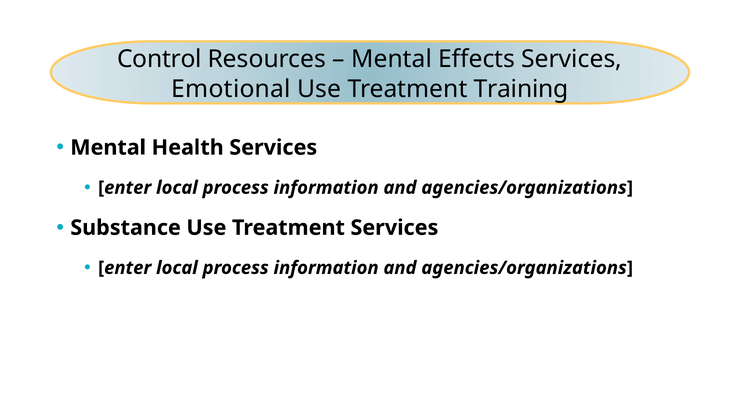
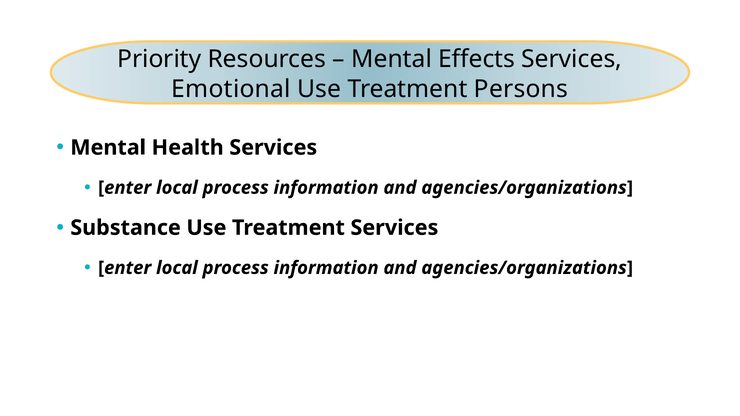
Control: Control -> Priority (159, 59)
Training: Training -> Persons (521, 89)
